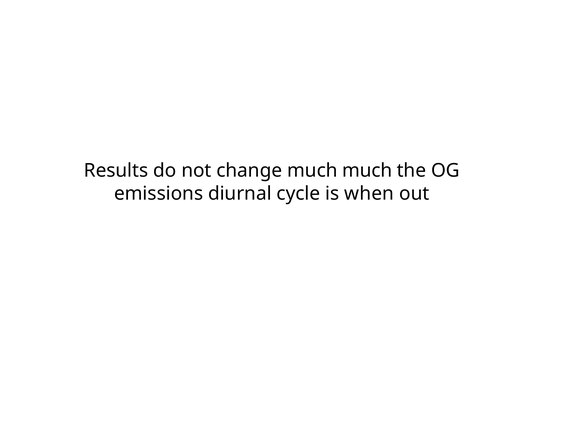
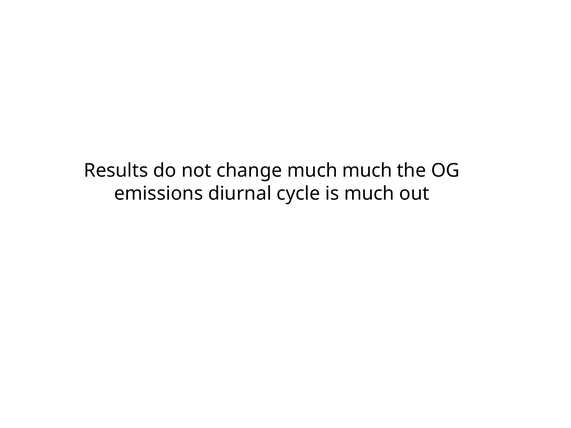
is when: when -> much (369, 194)
